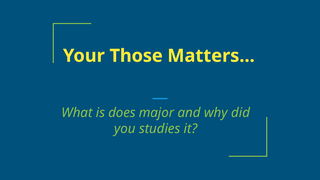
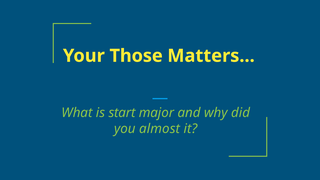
does: does -> start (122, 113)
studies: studies -> almost (160, 129)
